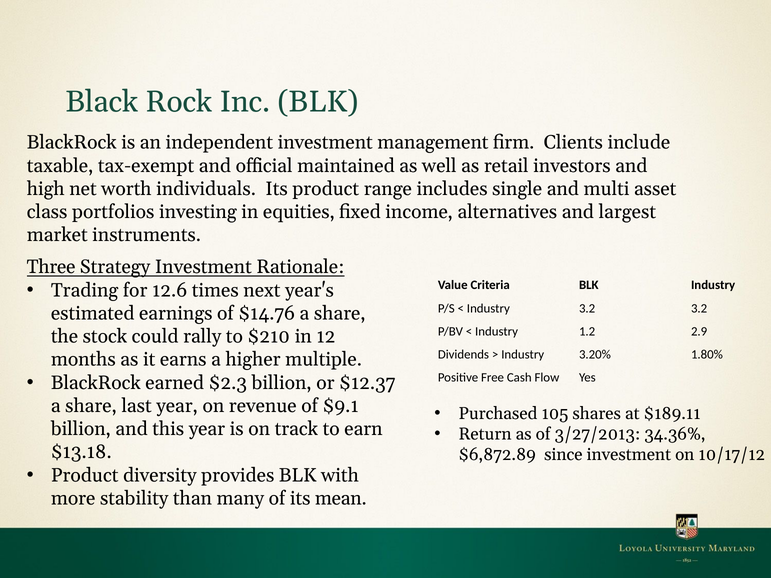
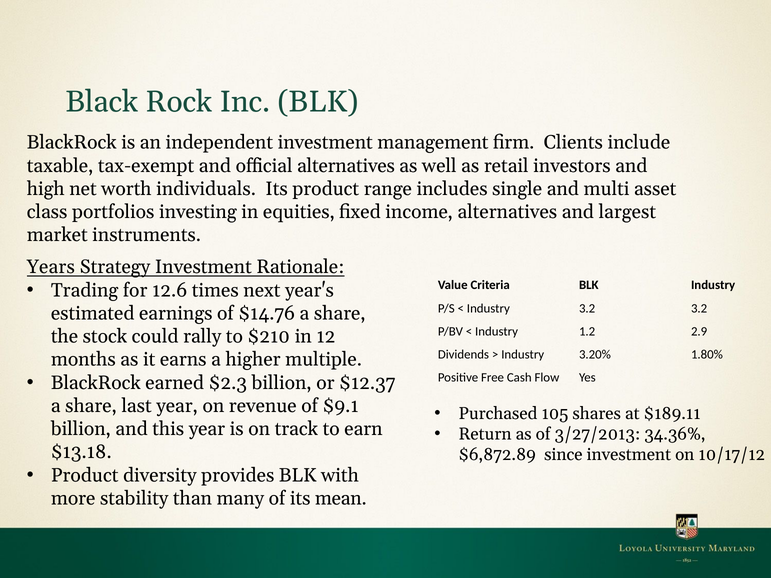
official maintained: maintained -> alternatives (346, 166)
Three: Three -> Years (51, 267)
